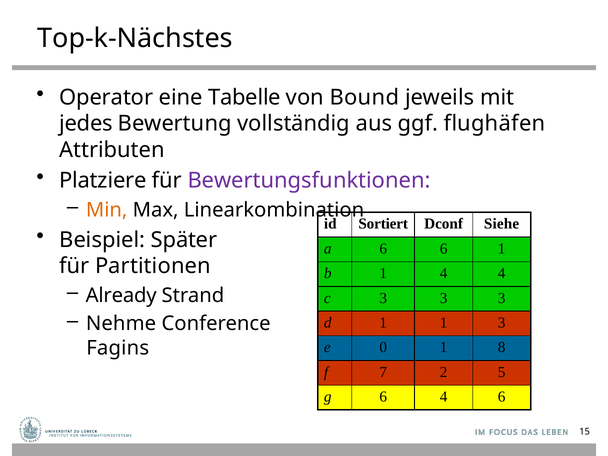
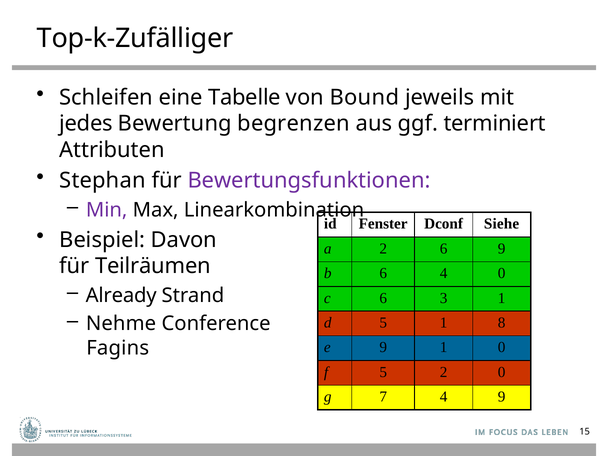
Top-k-Nächstes: Top-k-Nächstes -> Top-k-Zufälliger (135, 38)
Operator: Operator -> Schleifen (106, 97)
vollständig: vollständig -> begrenzen (294, 124)
flughäfen: flughäfen -> terminiert (495, 124)
Platziere: Platziere -> Stephan (103, 181)
Min colour: orange -> purple (107, 210)
Sortiert: Sortiert -> Fenster (383, 224)
Später: Später -> Davon (184, 240)
a 6: 6 -> 2 (383, 249)
6 1: 1 -> 9 (502, 249)
Partitionen: Partitionen -> Teilräumen (153, 266)
b 1: 1 -> 6 (383, 273)
4 4: 4 -> 0 (502, 273)
c 3: 3 -> 6 (383, 298)
3: 3 -> 1 (502, 298)
d 1: 1 -> 5 (383, 323)
1 3: 3 -> 8 (502, 323)
e 0: 0 -> 9 (383, 347)
1 8: 8 -> 0 (502, 347)
f 7: 7 -> 5 (383, 372)
2 5: 5 -> 0 (502, 372)
g 6: 6 -> 7 (383, 397)
4 6: 6 -> 9 (502, 397)
